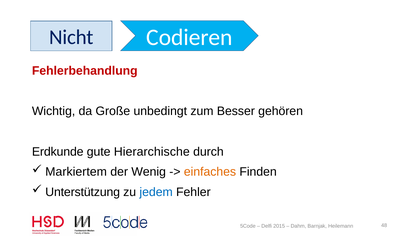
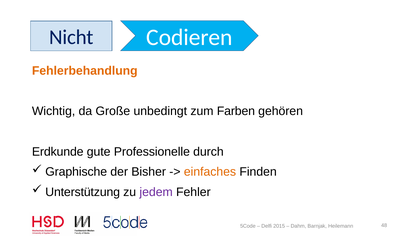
Fehlerbehandlung colour: red -> orange (85, 71)
Besser: Besser -> Farben (236, 111)
Hierarchische: Hierarchische -> Professionelle (152, 151)
Markiertem: Markiertem -> Graphische (76, 172)
Wenig: Wenig -> Bisher (149, 172)
jedem colour: blue -> purple (156, 192)
